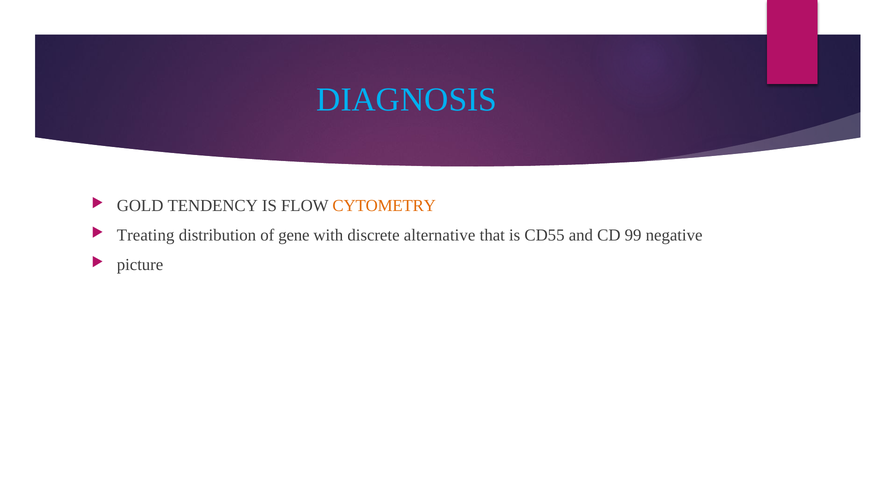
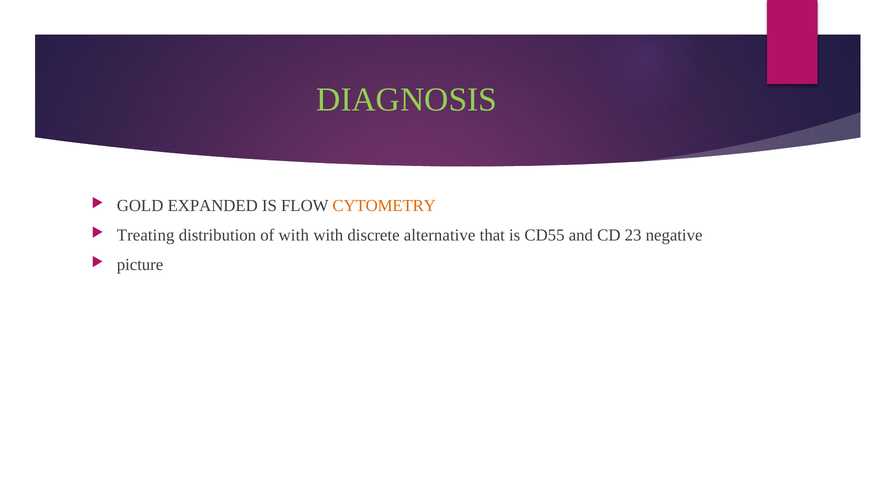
DIAGNOSIS colour: light blue -> light green (407, 100)
TENDENCY: TENDENCY -> EXPANDED (213, 206)
of gene: gene -> with (294, 235)
99: 99 -> 23 (633, 235)
